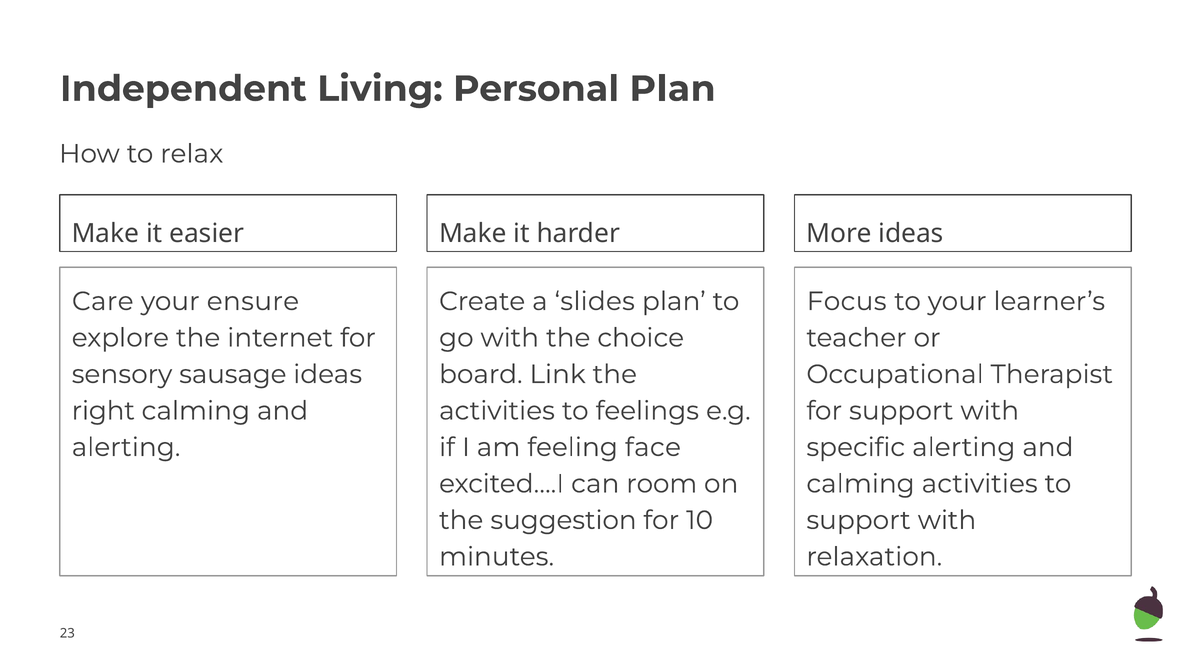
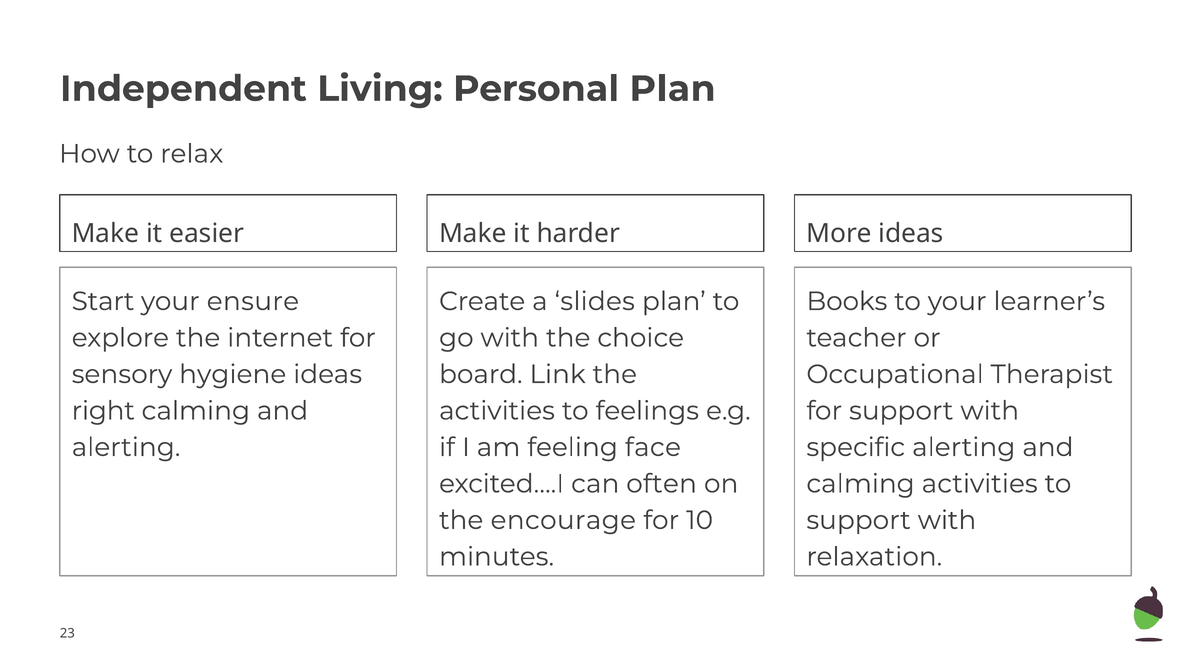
Care: Care -> Start (103, 301)
Focus: Focus -> Books (847, 301)
sausage: sausage -> hygiene (233, 374)
room: room -> often (662, 484)
suggestion: suggestion -> encourage (563, 520)
